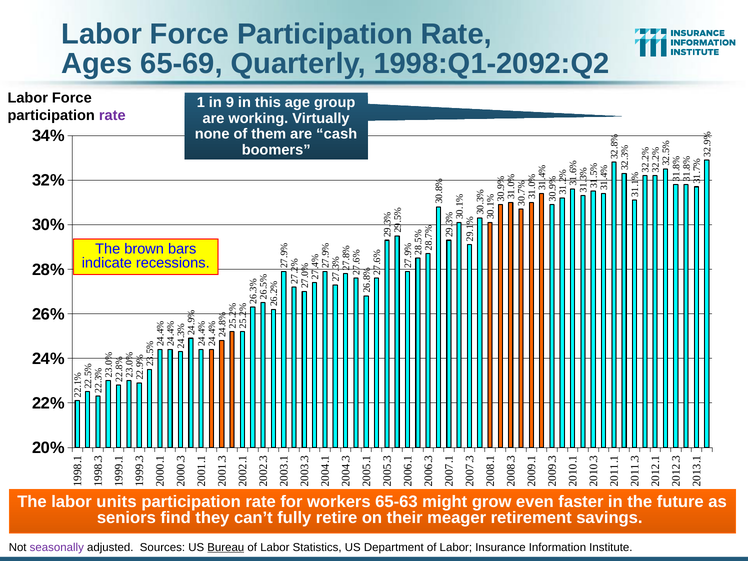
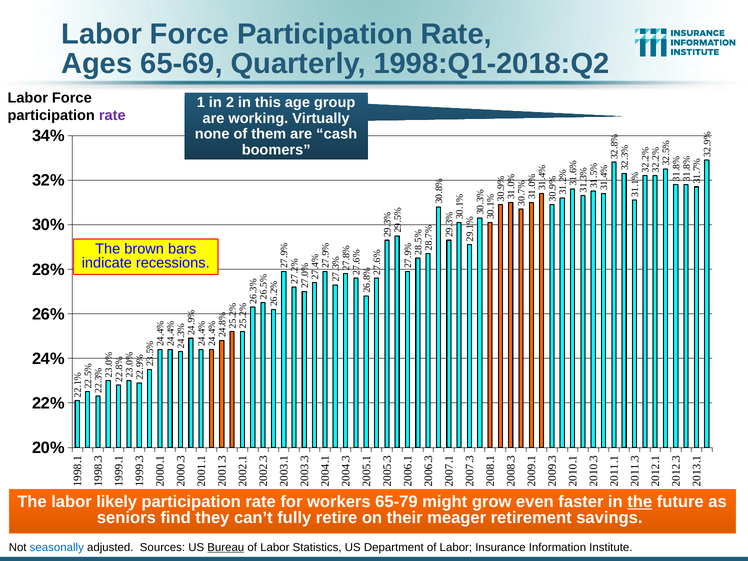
1998:Q1-2092:Q2: 1998:Q1-2092:Q2 -> 1998:Q1-2018:Q2 (491, 64)
in 9: 9 -> 2 (230, 103)
units: units -> likely (117, 502)
65-63: 65-63 -> 65-79 (396, 502)
the underline: none -> present (640, 502)
seasonally colour: purple -> blue (57, 547)
